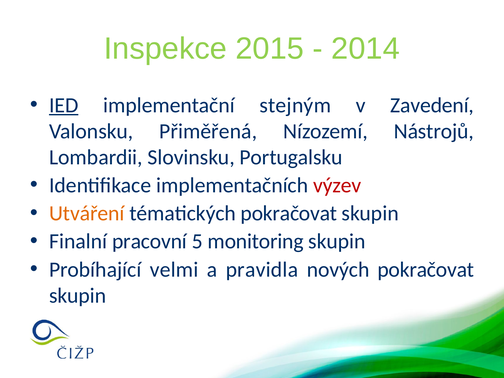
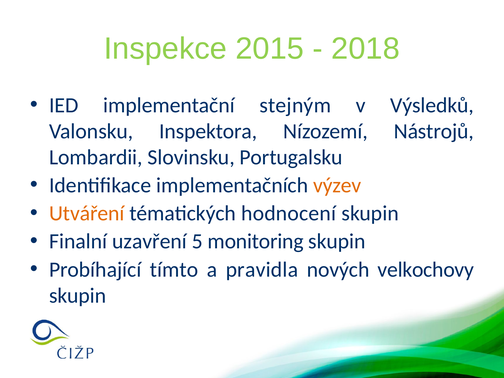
2014: 2014 -> 2018 (366, 49)
IED underline: present -> none (64, 105)
Zavedení: Zavedení -> Výsledků (432, 105)
Přiměřená: Přiměřená -> Inspektora (208, 131)
výzev colour: red -> orange (337, 185)
tématických pokračovat: pokračovat -> hodnocení (289, 213)
pracovní: pracovní -> uzavření (149, 242)
velmi: velmi -> tímto (174, 270)
nových pokračovat: pokračovat -> velkochovy (426, 270)
